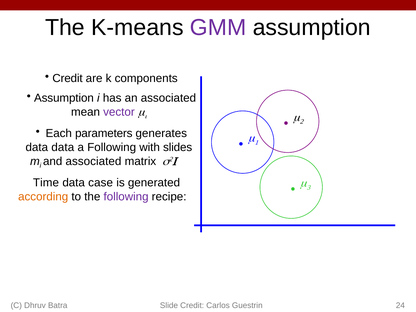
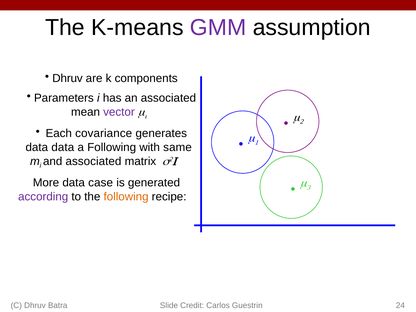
Credit: Credit -> Dhruv (68, 78)
Assumption: Assumption -> Parameters (64, 98)
parameters: parameters -> covariance (104, 133)
slides: slides -> same (178, 147)
Time: Time -> More (46, 183)
according colour: orange -> purple (43, 197)
following colour: purple -> orange (126, 197)
